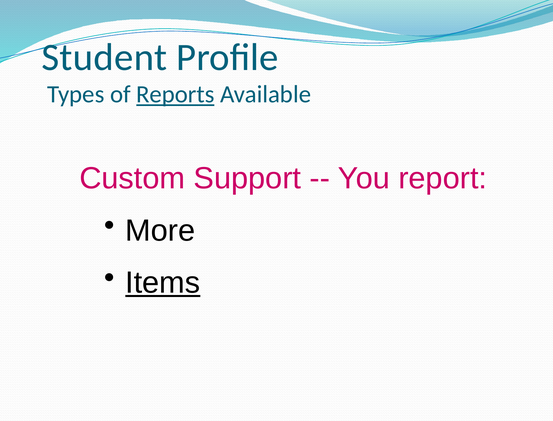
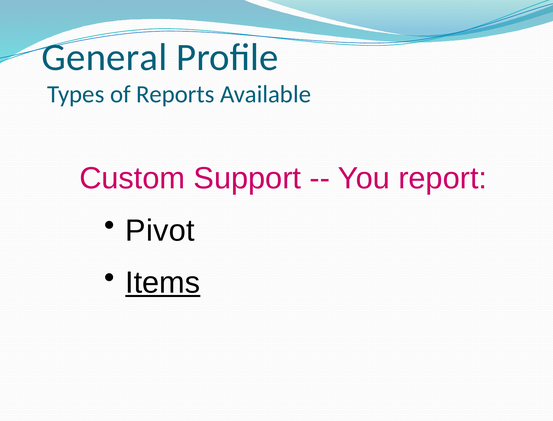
Student: Student -> General (104, 57)
Reports underline: present -> none (175, 95)
More: More -> Pivot (160, 231)
